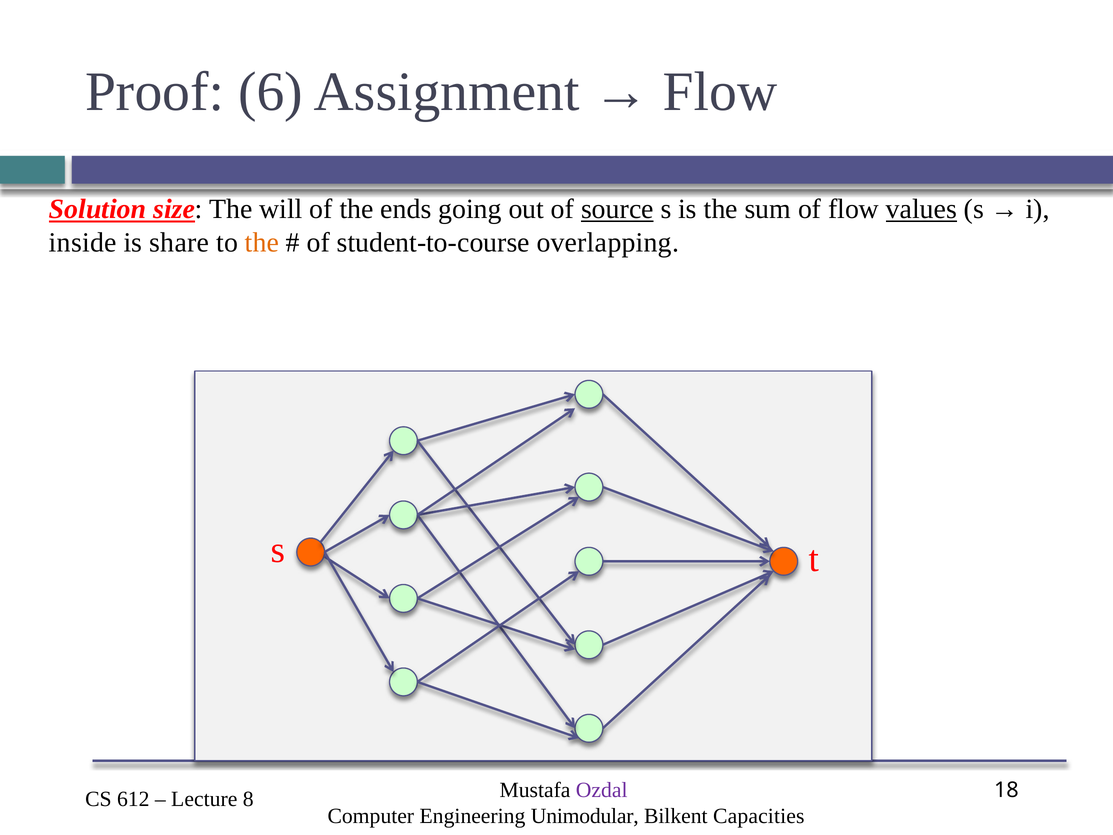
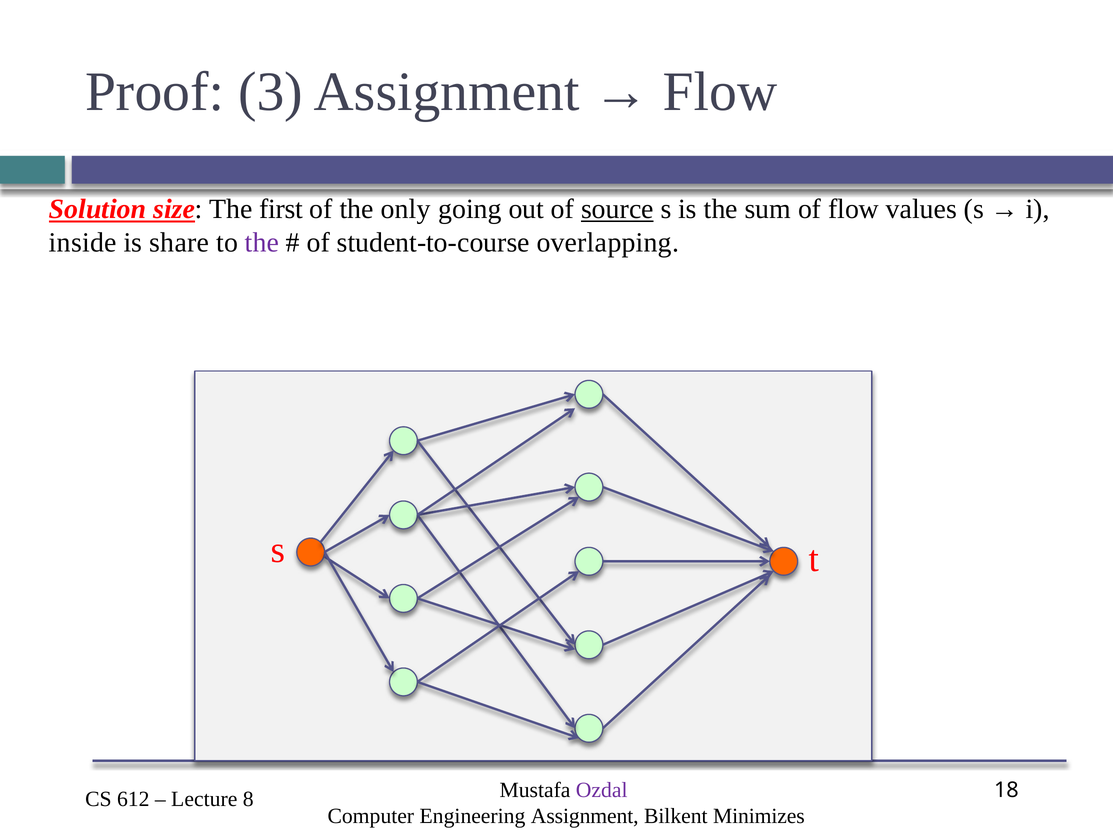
6: 6 -> 3 (271, 92)
will: will -> first (281, 209)
ends: ends -> only (406, 209)
values underline: present -> none (921, 209)
the colour: orange -> purple (262, 243)
Engineering Unimodular: Unimodular -> Assignment (585, 816)
Capacities: Capacities -> Minimizes (759, 816)
